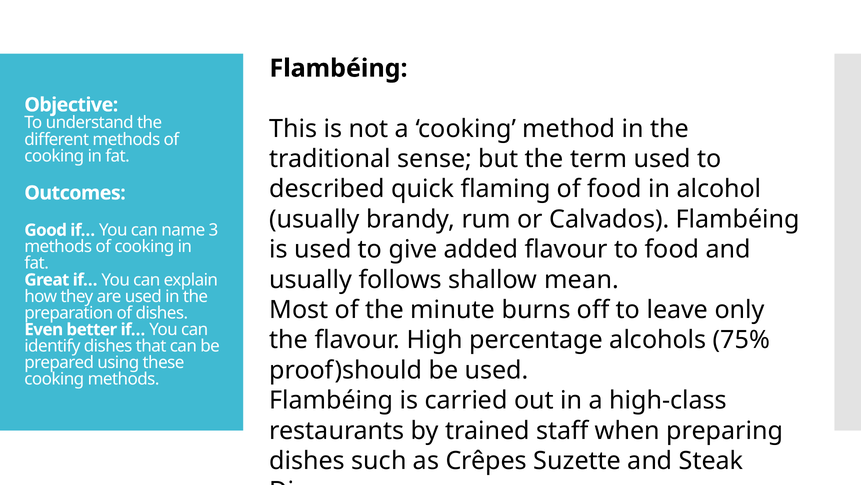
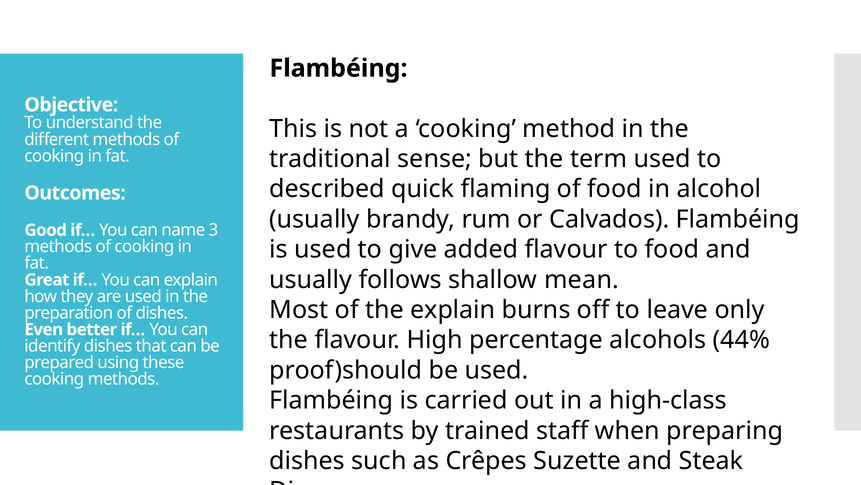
the minute: minute -> explain (453, 309)
75%: 75% -> 44% (741, 340)
